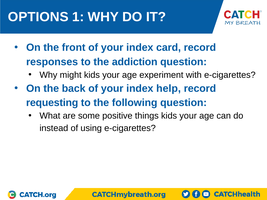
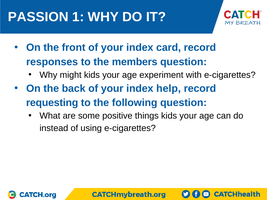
OPTIONS: OPTIONS -> PASSION (38, 17)
addiction: addiction -> members (135, 62)
